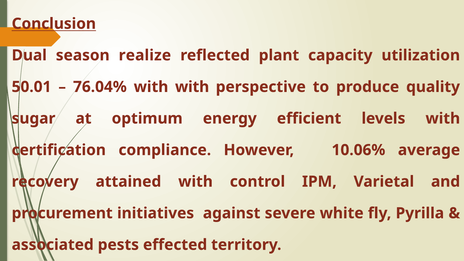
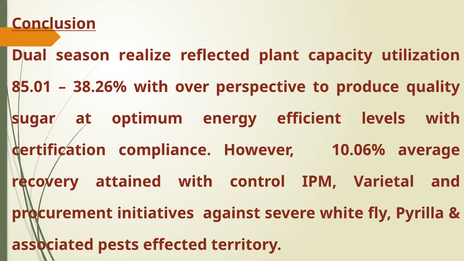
50.01: 50.01 -> 85.01 (32, 87)
76.04%: 76.04% -> 38.26% (100, 87)
with with: with -> over (192, 87)
